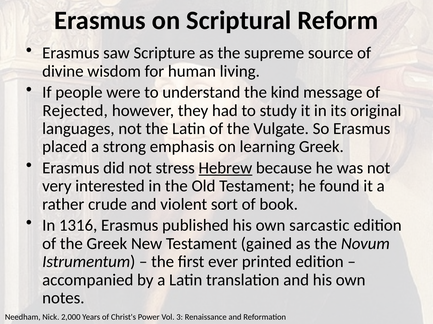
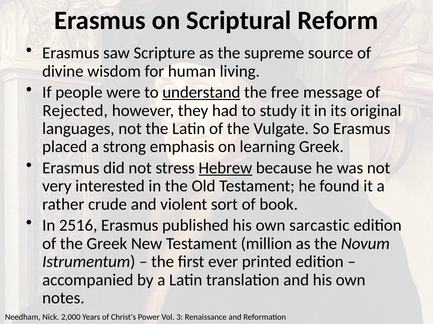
understand underline: none -> present (201, 93)
kind: kind -> free (285, 93)
1316: 1316 -> 2516 (78, 226)
gained: gained -> million (266, 244)
